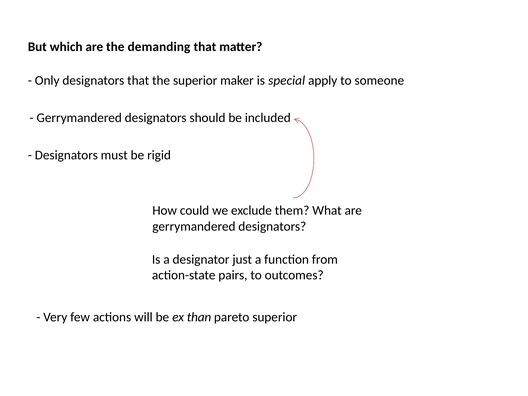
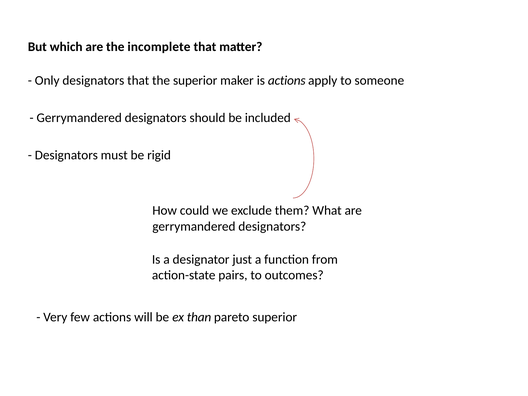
demanding: demanding -> incomplete (159, 47)
is special: special -> actions (287, 81)
